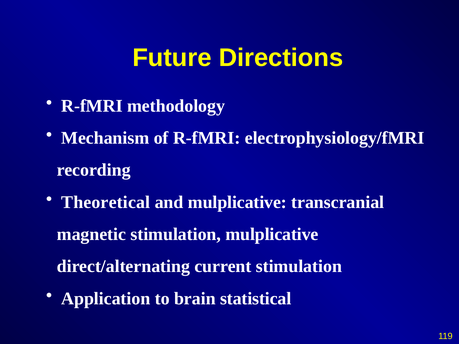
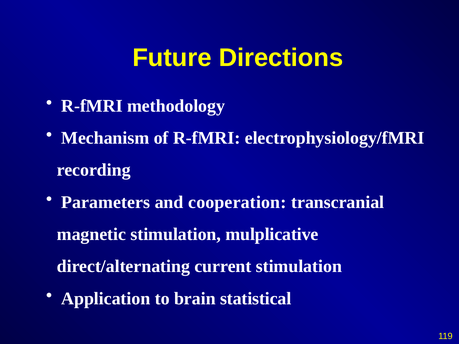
Theoretical: Theoretical -> Parameters (106, 202)
and mulplicative: mulplicative -> cooperation (237, 202)
